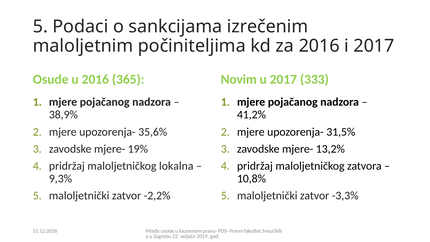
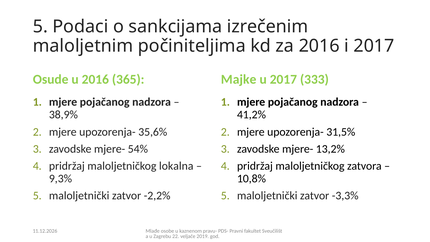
Novim: Novim -> Majke (239, 79)
19%: 19% -> 54% (138, 149)
